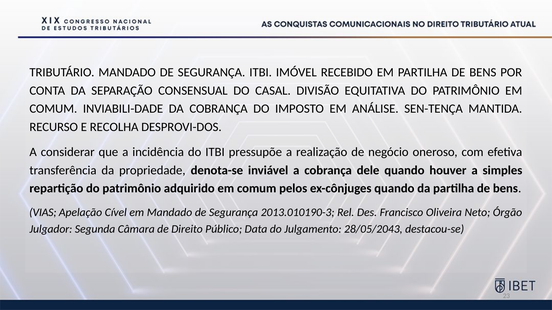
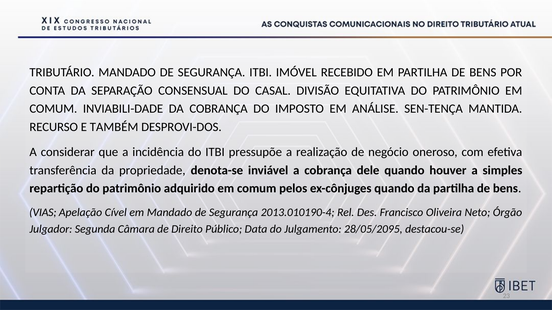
RECOLHA: RECOLHA -> TAMBÉM (114, 127)
2013.010190-3: 2013.010190-3 -> 2013.010190-4 (298, 213)
28/05/2043: 28/05/2043 -> 28/05/2095 (373, 229)
